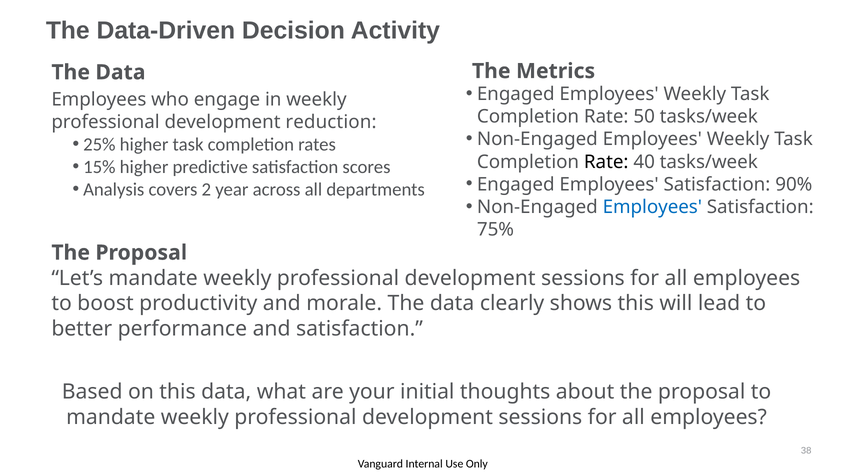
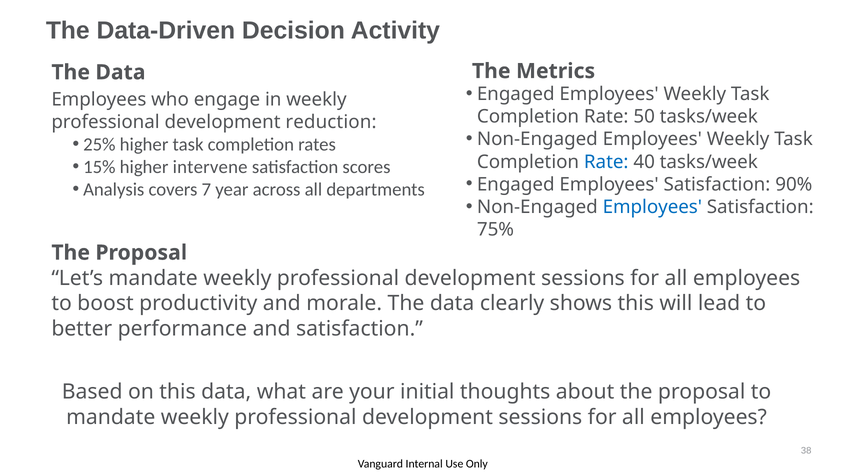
Rate colour: black -> blue (606, 162)
predictive: predictive -> intervene (210, 167)
2: 2 -> 7 (206, 190)
